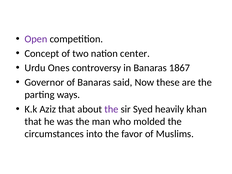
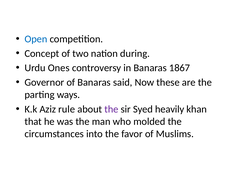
Open colour: purple -> blue (36, 39)
center: center -> during (135, 53)
Aziz that: that -> rule (67, 109)
